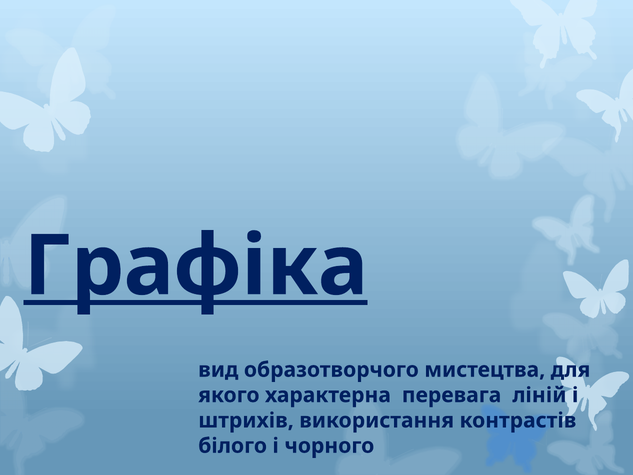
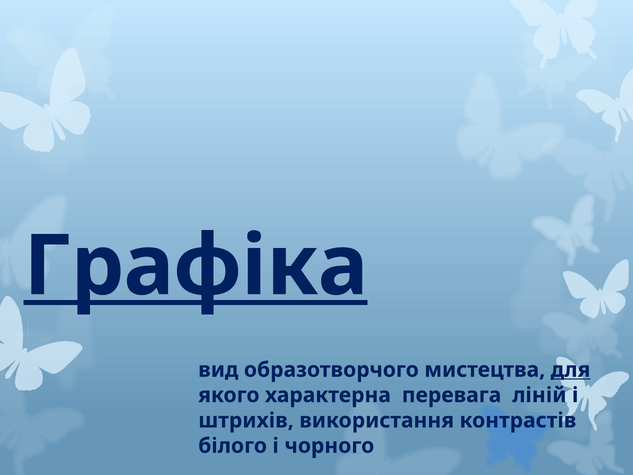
для underline: none -> present (571, 370)
